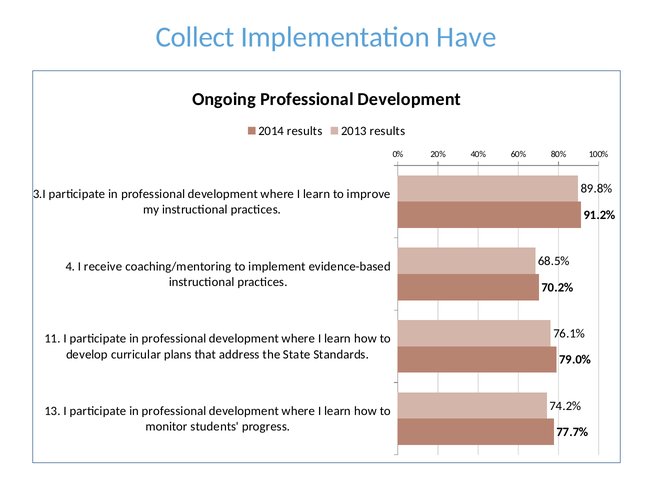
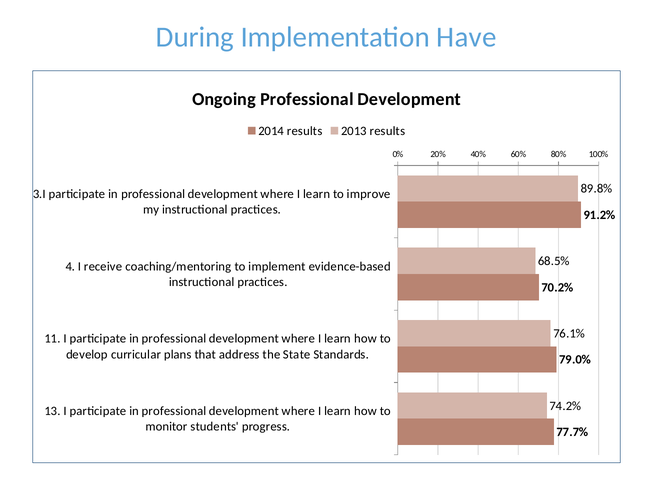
Collect: Collect -> During (195, 37)
